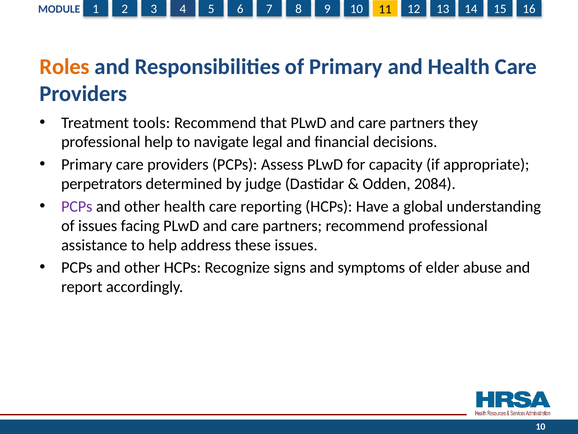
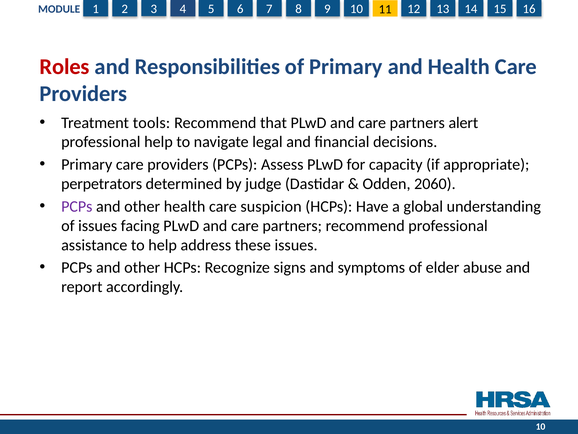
Roles colour: orange -> red (65, 67)
they: they -> alert (463, 123)
2084: 2084 -> 2060 (435, 184)
reporting: reporting -> suspicion (271, 206)
